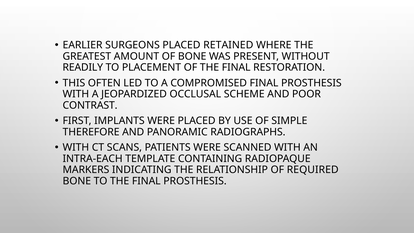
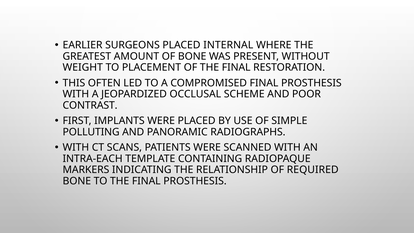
RETAINED: RETAINED -> INTERNAL (228, 45)
READILY: READILY -> WEIGHT (83, 67)
THEREFORE: THEREFORE -> POLLUTING (91, 132)
